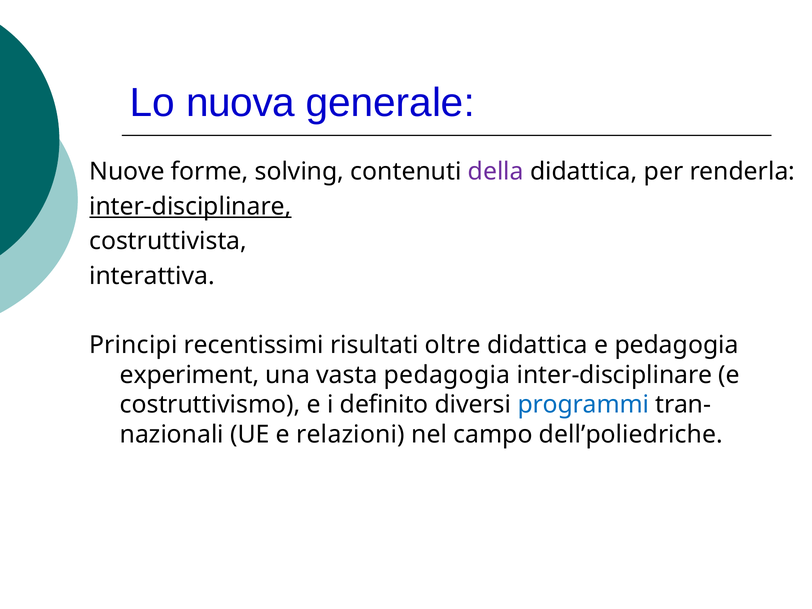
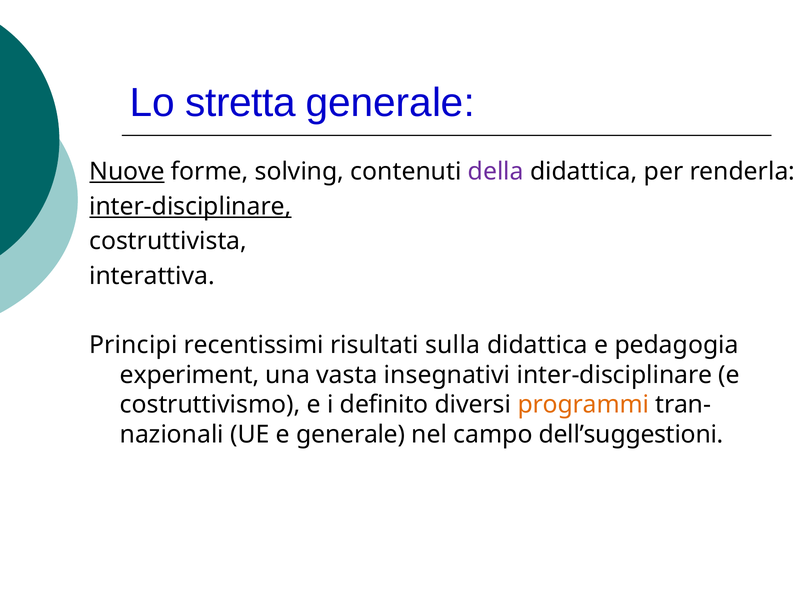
nuova: nuova -> stretta (241, 103)
Nuove underline: none -> present (127, 172)
oltre: oltre -> sulla (453, 345)
vasta pedagogia: pedagogia -> insegnativi (447, 375)
programmi colour: blue -> orange (583, 405)
e relazioni: relazioni -> generale (351, 435)
dell’poliedriche: dell’poliedriche -> dell’suggestioni (631, 435)
